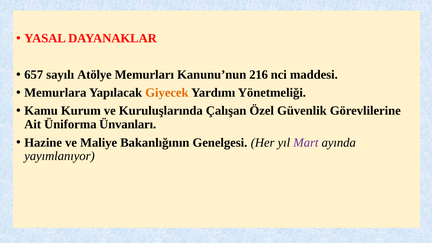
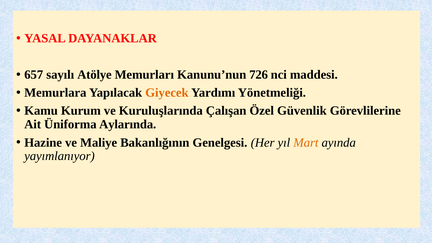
216: 216 -> 726 (259, 75)
Ünvanları: Ünvanları -> Aylarında (128, 124)
Mart colour: purple -> orange (306, 143)
